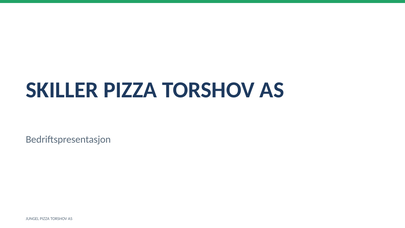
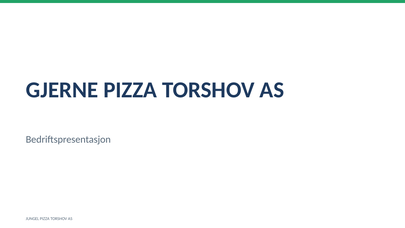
SKILLER: SKILLER -> GJERNE (62, 90)
